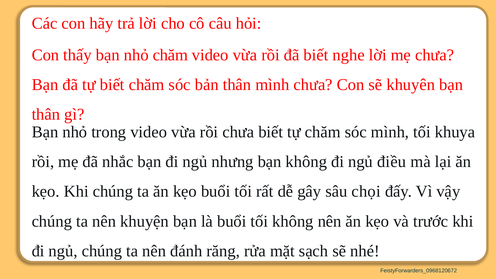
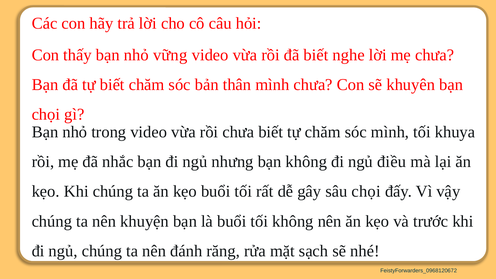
nhỏ chăm: chăm -> vững (170, 55)
thân: thân -> chọi (46, 114)
